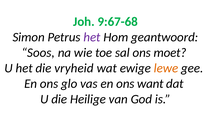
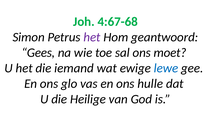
9:67-68: 9:67-68 -> 4:67-68 (118, 22)
Soos: Soos -> Gees (38, 53)
vryheid: vryheid -> iemand (74, 68)
lewe colour: orange -> blue (166, 68)
want: want -> hulle (150, 83)
